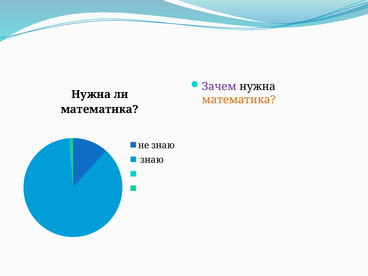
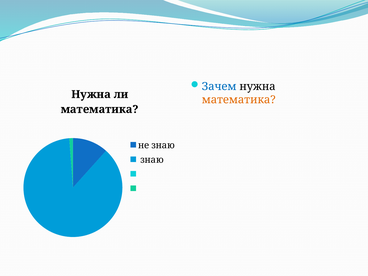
Зачем colour: purple -> blue (219, 86)
